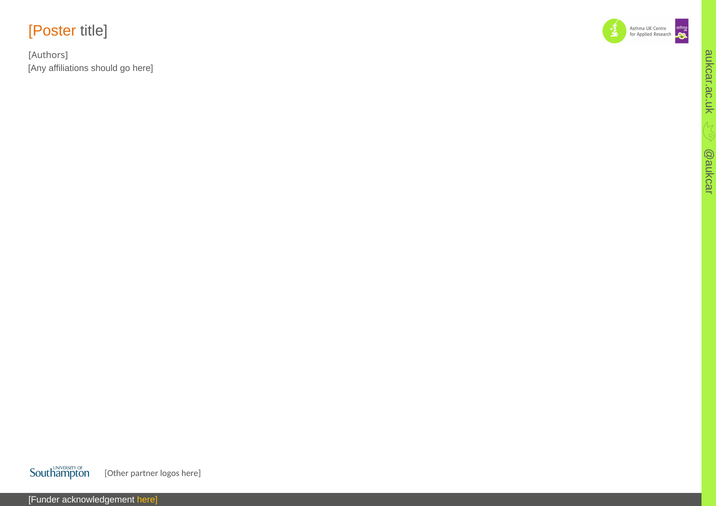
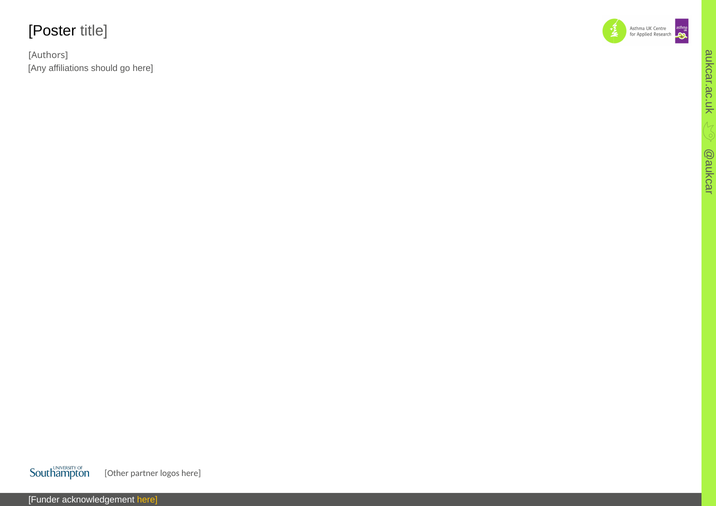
Poster colour: orange -> black (52, 31)
